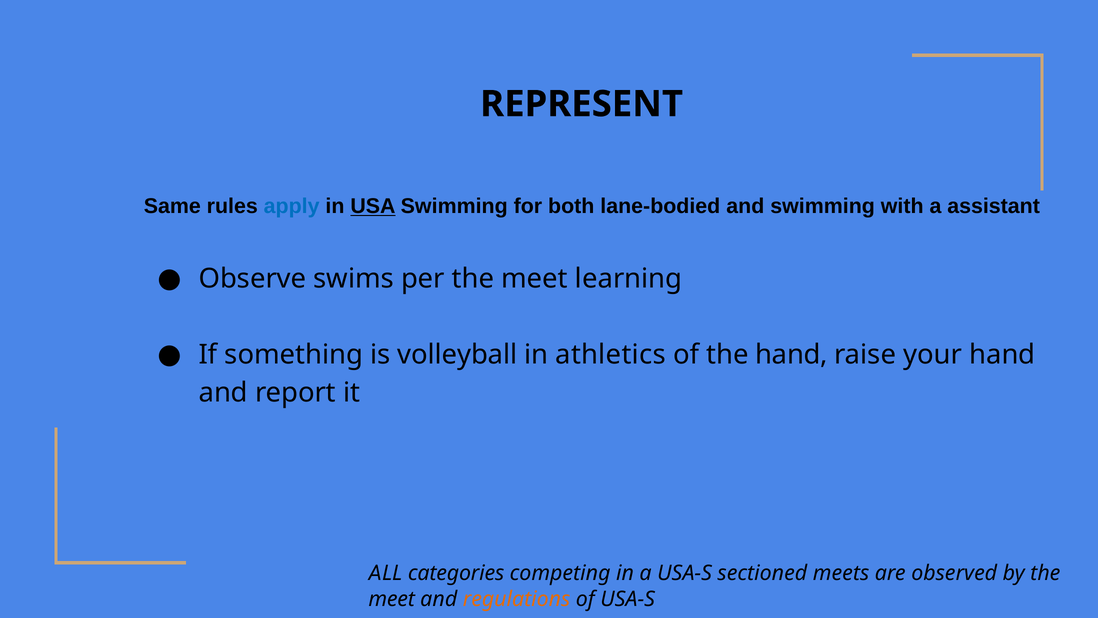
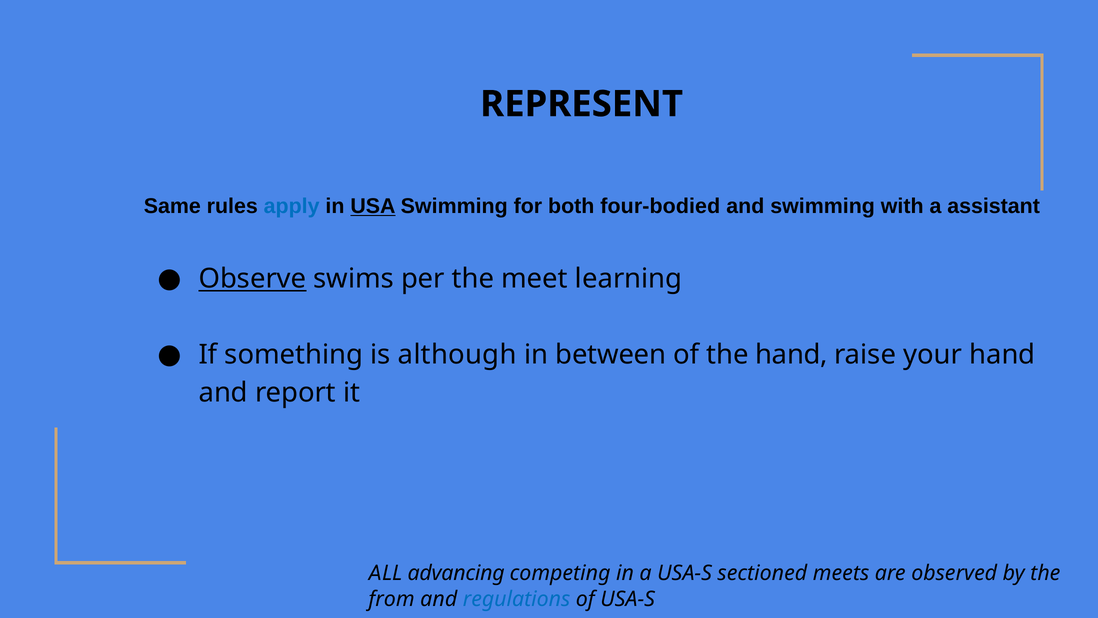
lane-bodied: lane-bodied -> four-bodied (660, 206)
Observe underline: none -> present (252, 279)
volleyball: volleyball -> although (457, 354)
athletics: athletics -> between (611, 354)
categories: categories -> advancing (456, 573)
meet: meet -> from (392, 599)
regulations colour: orange -> blue (517, 599)
